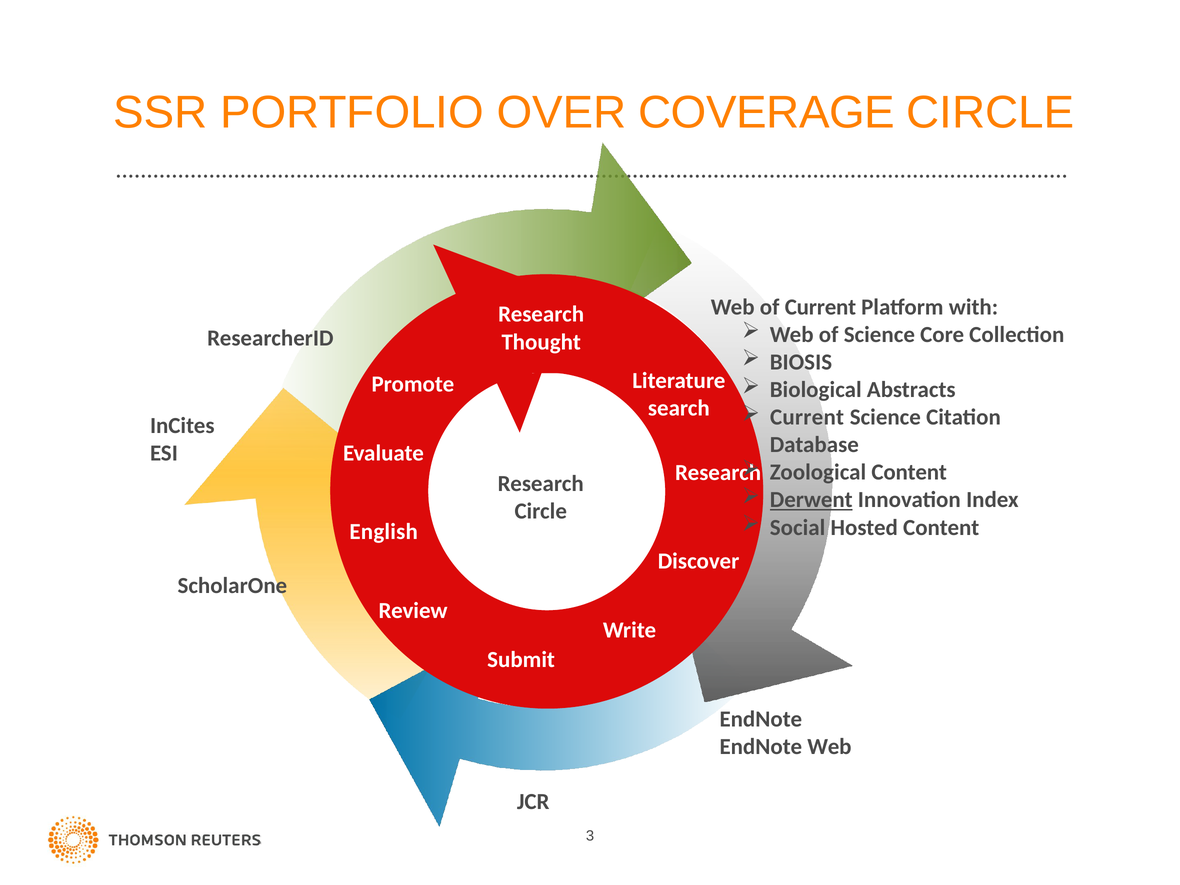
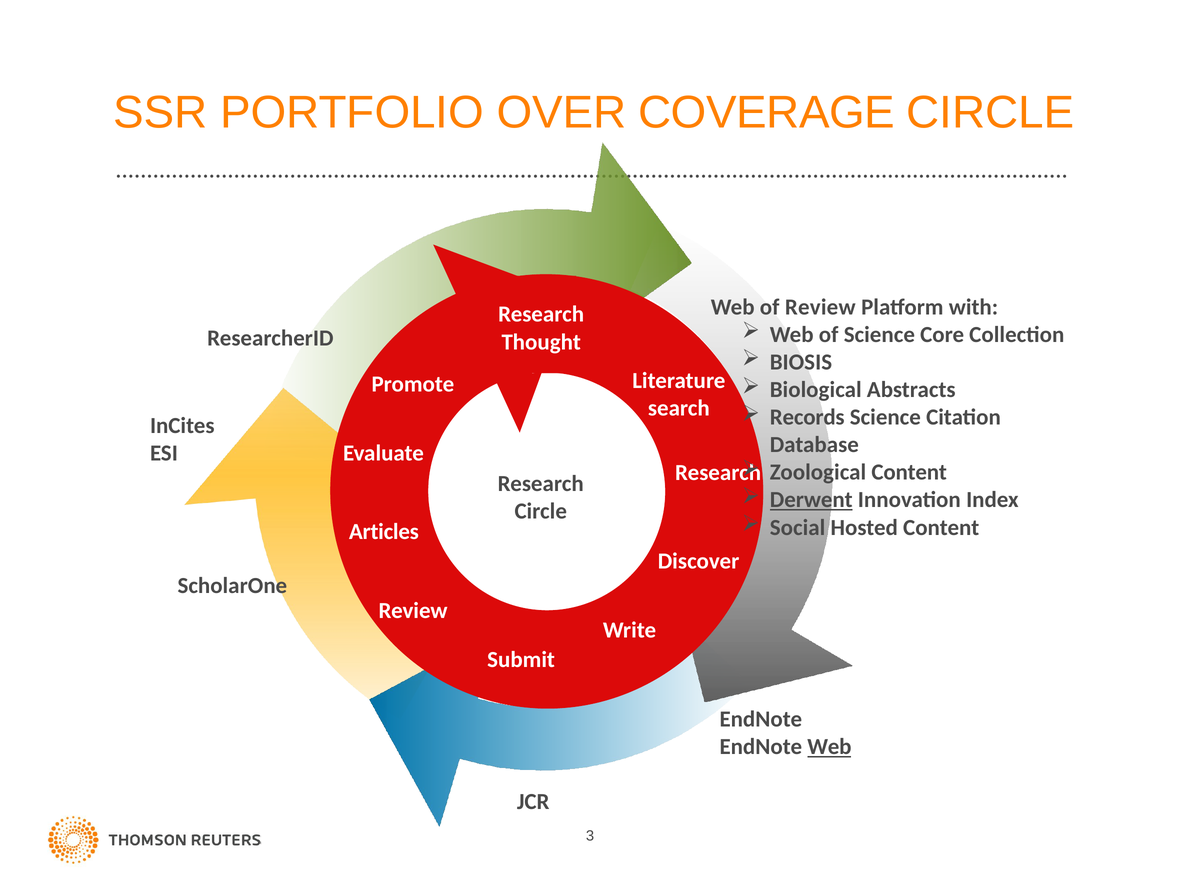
of Current: Current -> Review (820, 307)
Current: Current -> Records (807, 417)
English: English -> Articles (384, 532)
Web underline: none -> present (829, 747)
